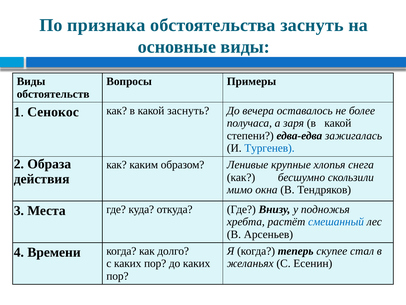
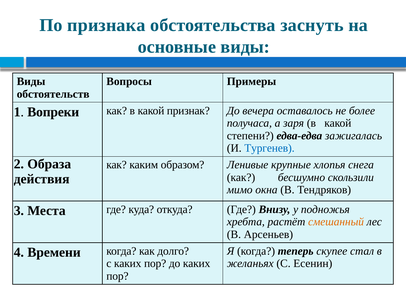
Сенокос: Сенокос -> Вопреки (53, 112)
какой заснуть: заснуть -> признак (188, 110)
смешанный colour: blue -> orange (336, 222)
